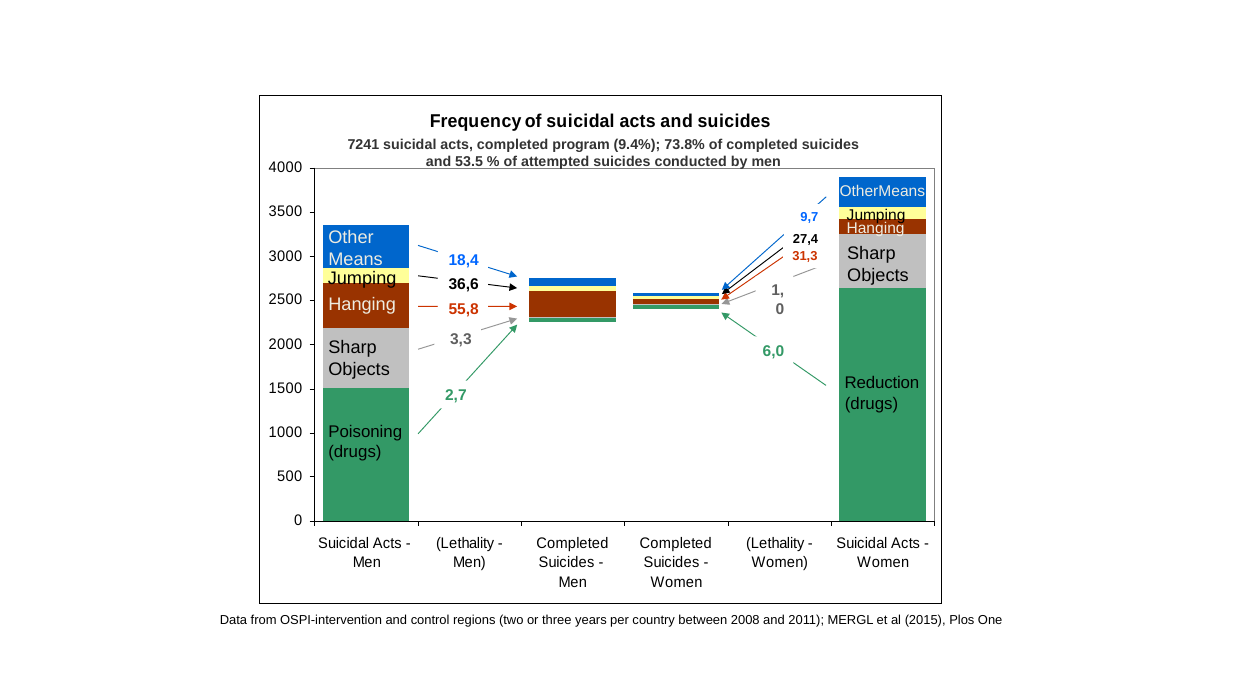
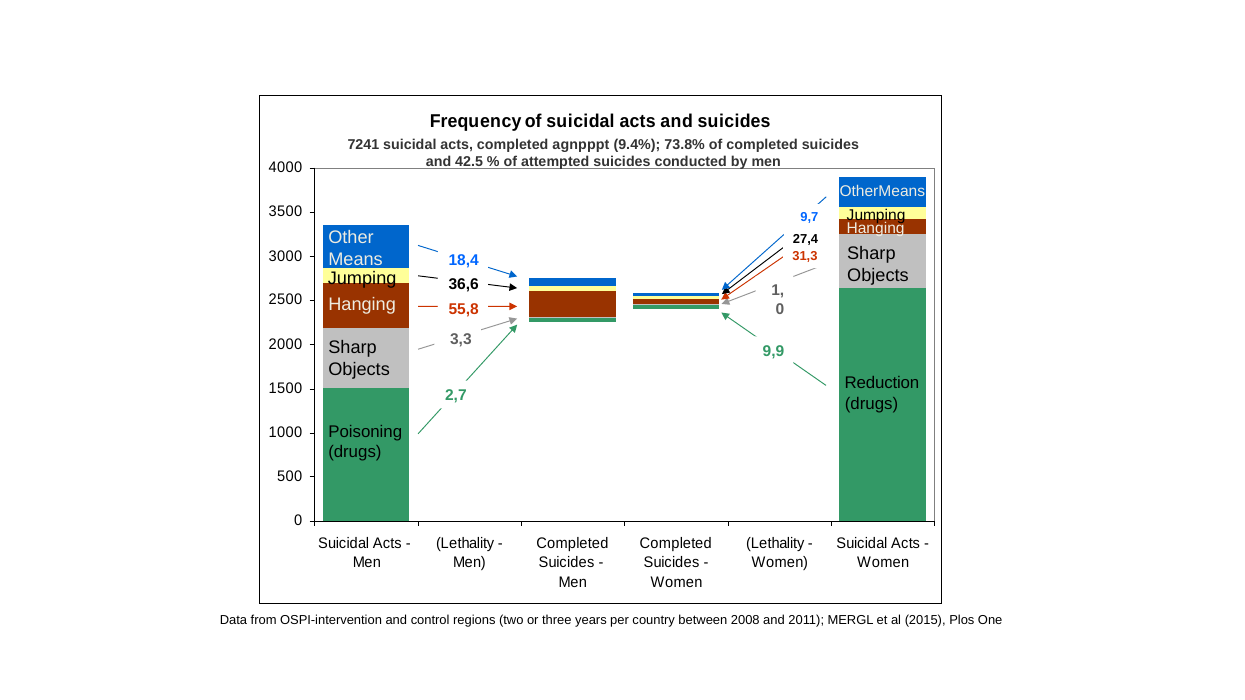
program: program -> agnpppt (581, 145)
53.5: 53.5 -> 42.5 (469, 162)
6,0: 6,0 -> 9,9 (773, 352)
